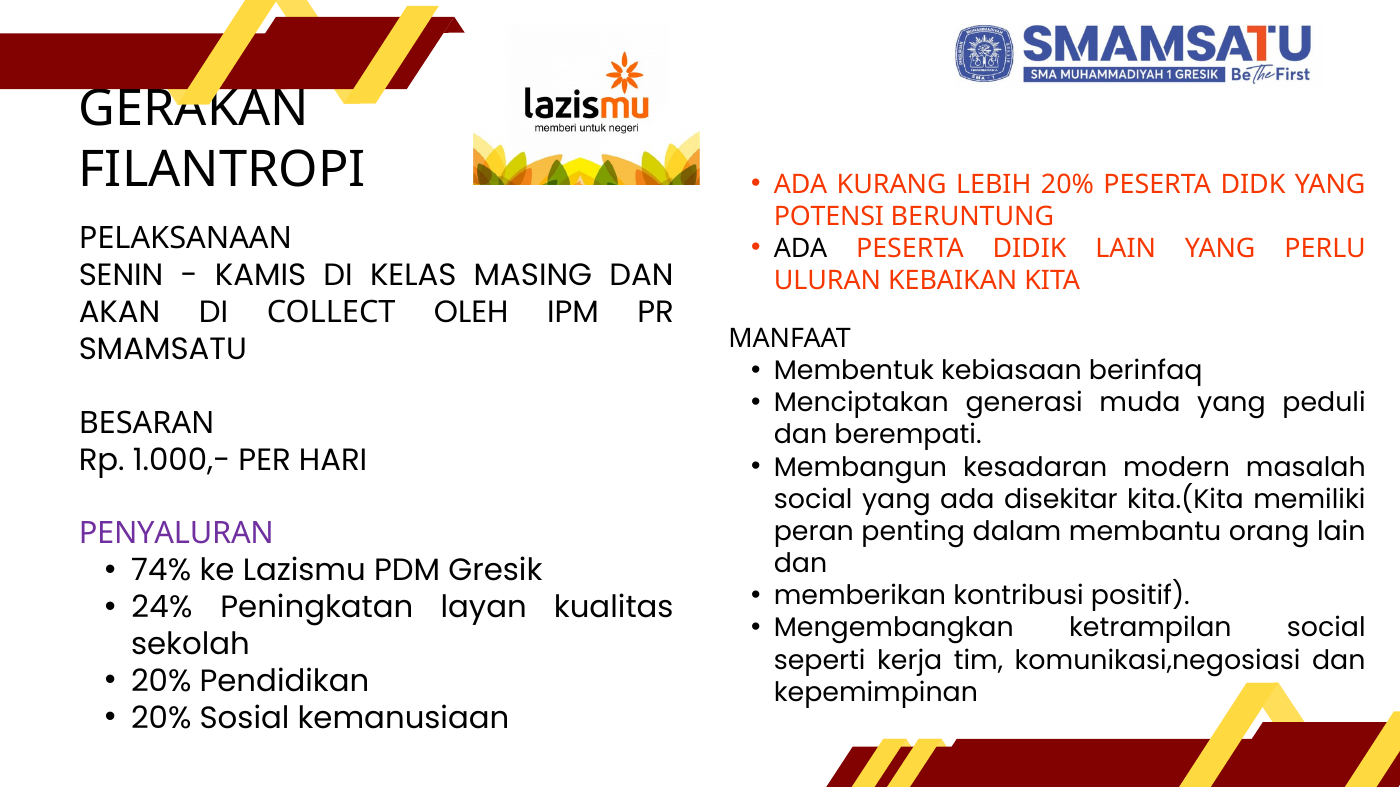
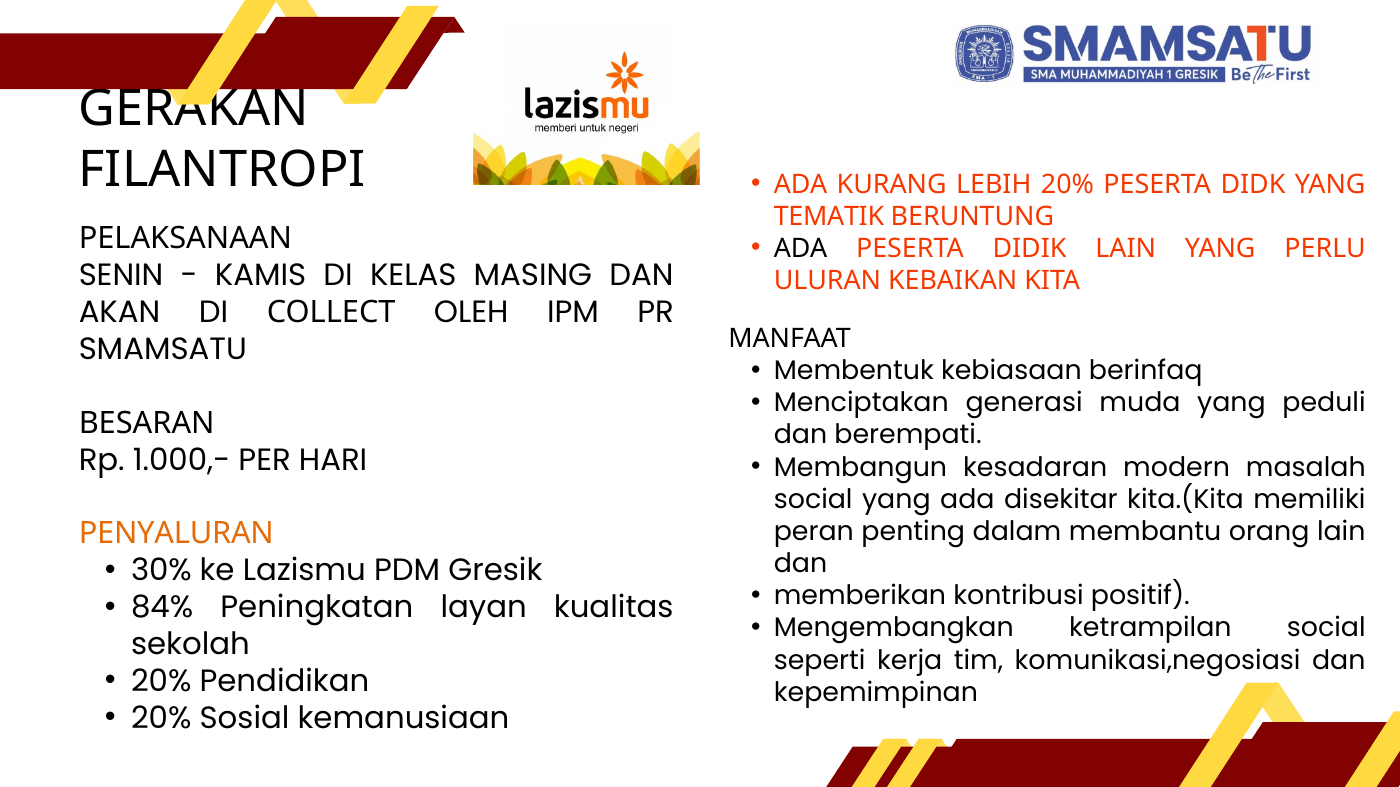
POTENSI: POTENSI -> TEMATIK (829, 216)
PENYALURAN colour: purple -> orange (176, 534)
74%: 74% -> 30% (161, 571)
24%: 24% -> 84% (162, 608)
